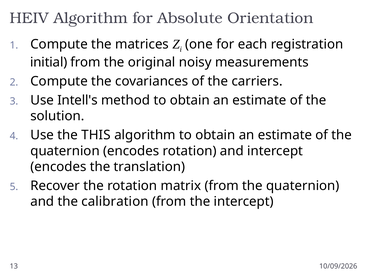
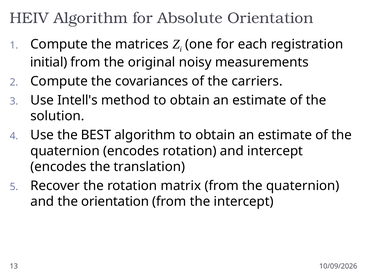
THIS: THIS -> BEST (96, 135)
the calibration: calibration -> orientation (115, 202)
